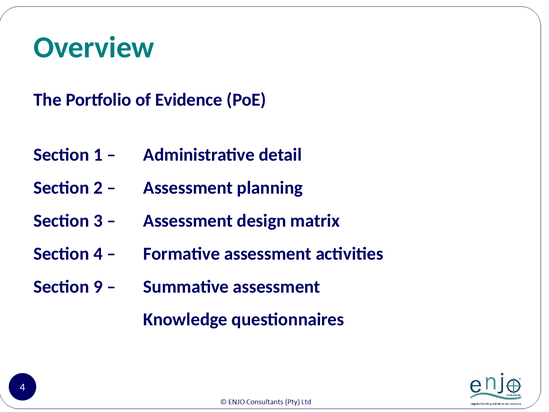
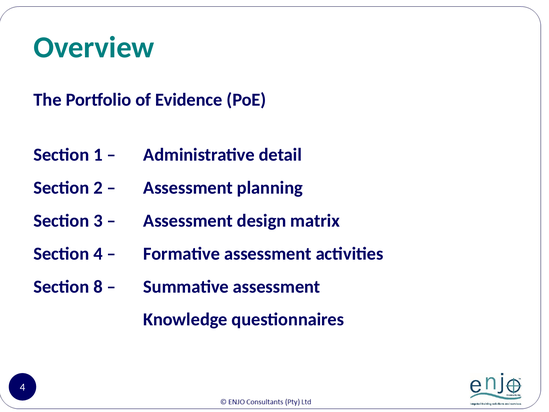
9: 9 -> 8 (98, 286)
